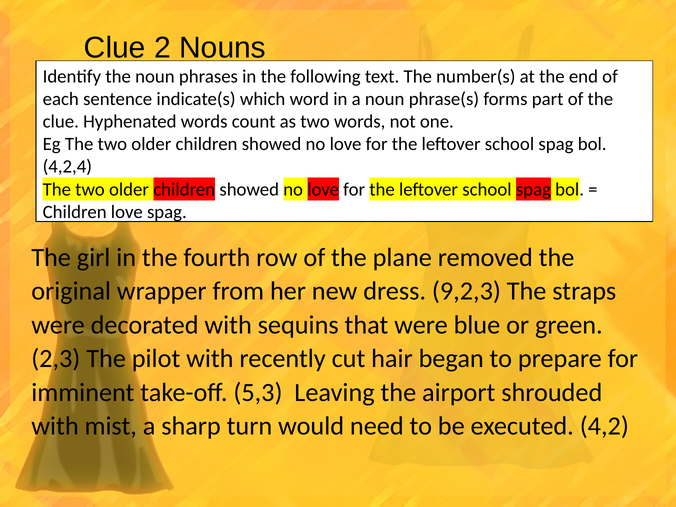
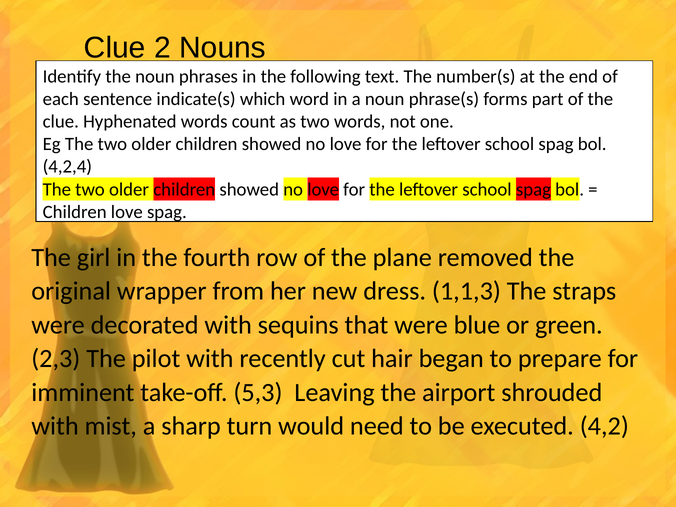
9,2,3: 9,2,3 -> 1,1,3 (466, 291)
